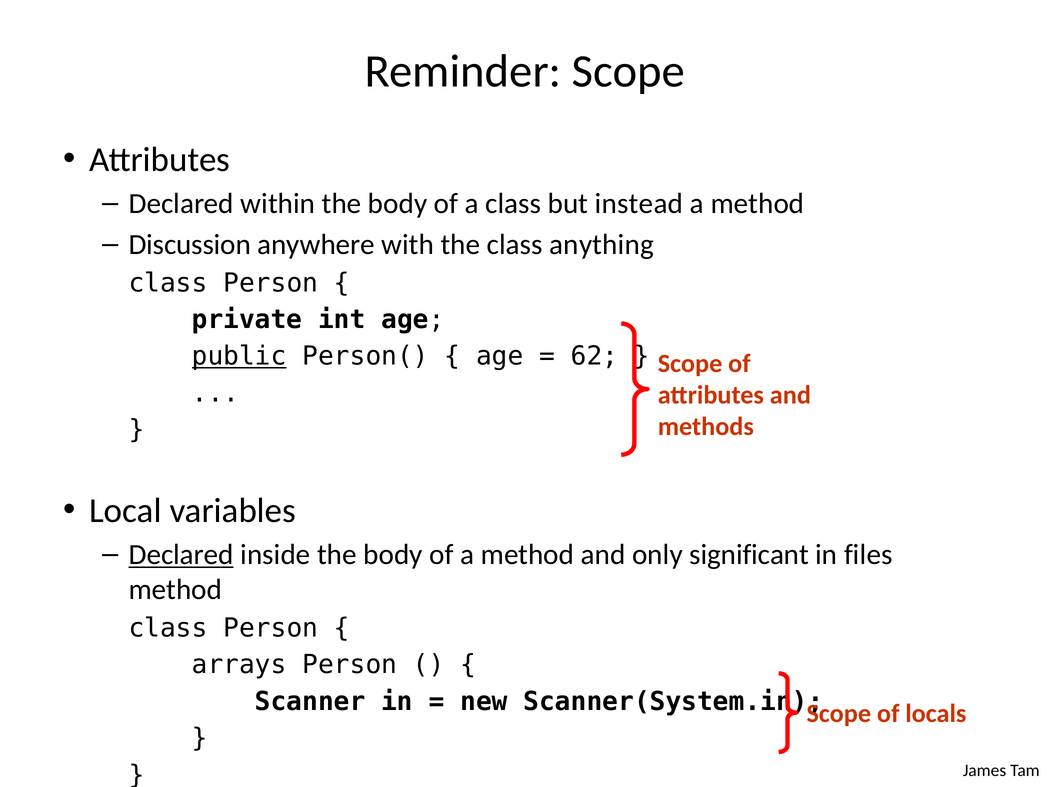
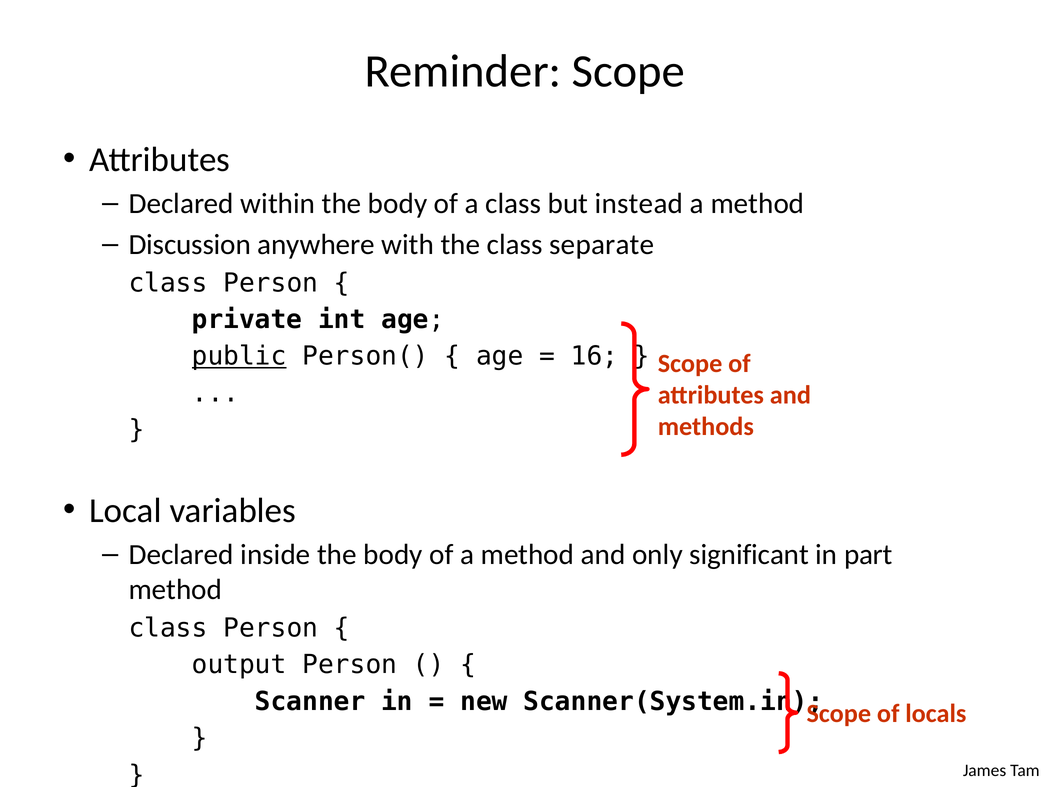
anything: anything -> separate (602, 245)
62: 62 -> 16 (595, 357)
Declared underline: present -> none (181, 555)
files: files -> part (868, 555)
arrays: arrays -> output (239, 665)
